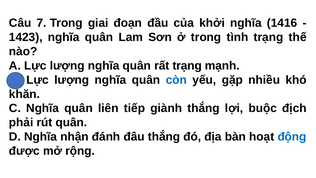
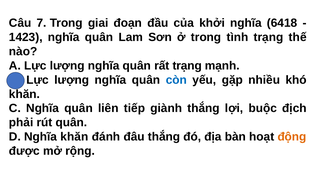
1416: 1416 -> 6418 (282, 23)
Nghĩa nhận: nhận -> khăn (74, 137)
động colour: blue -> orange (292, 137)
